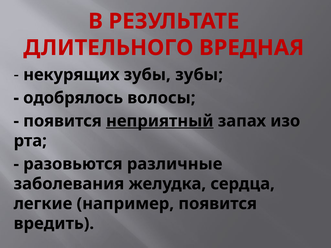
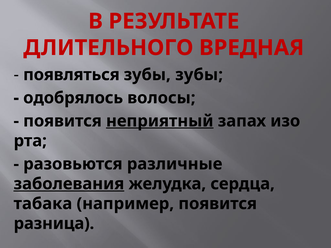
некурящих: некурящих -> появляться (71, 75)
заболевания underline: none -> present (69, 184)
легкие: легкие -> табака (43, 204)
вредить: вредить -> разница (54, 224)
